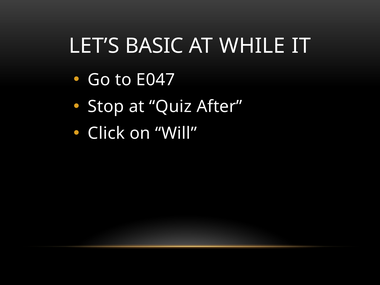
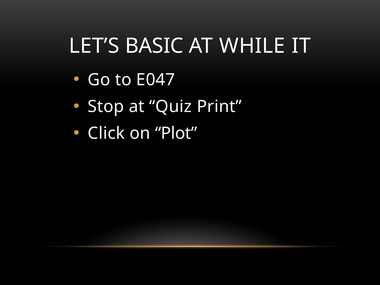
After: After -> Print (219, 107)
Will: Will -> Plot (176, 133)
